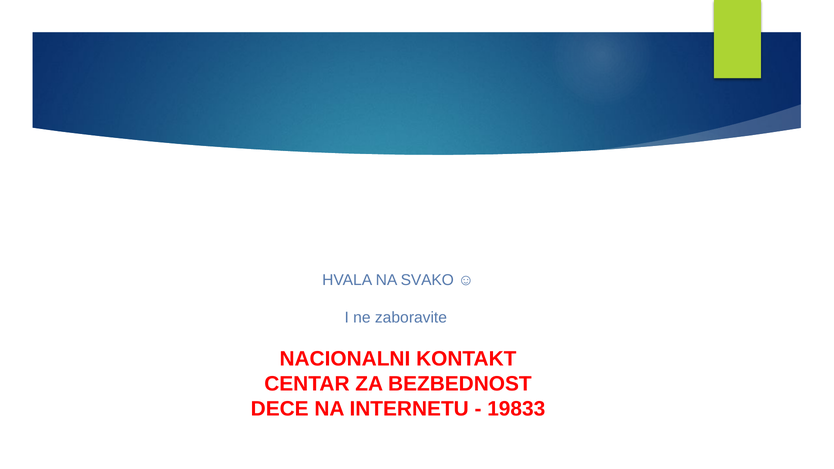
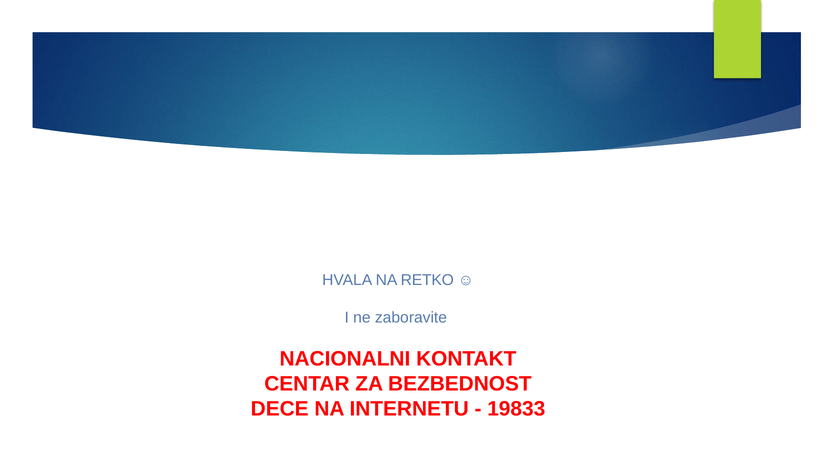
SVAKO: SVAKO -> RETKO (427, 280)
